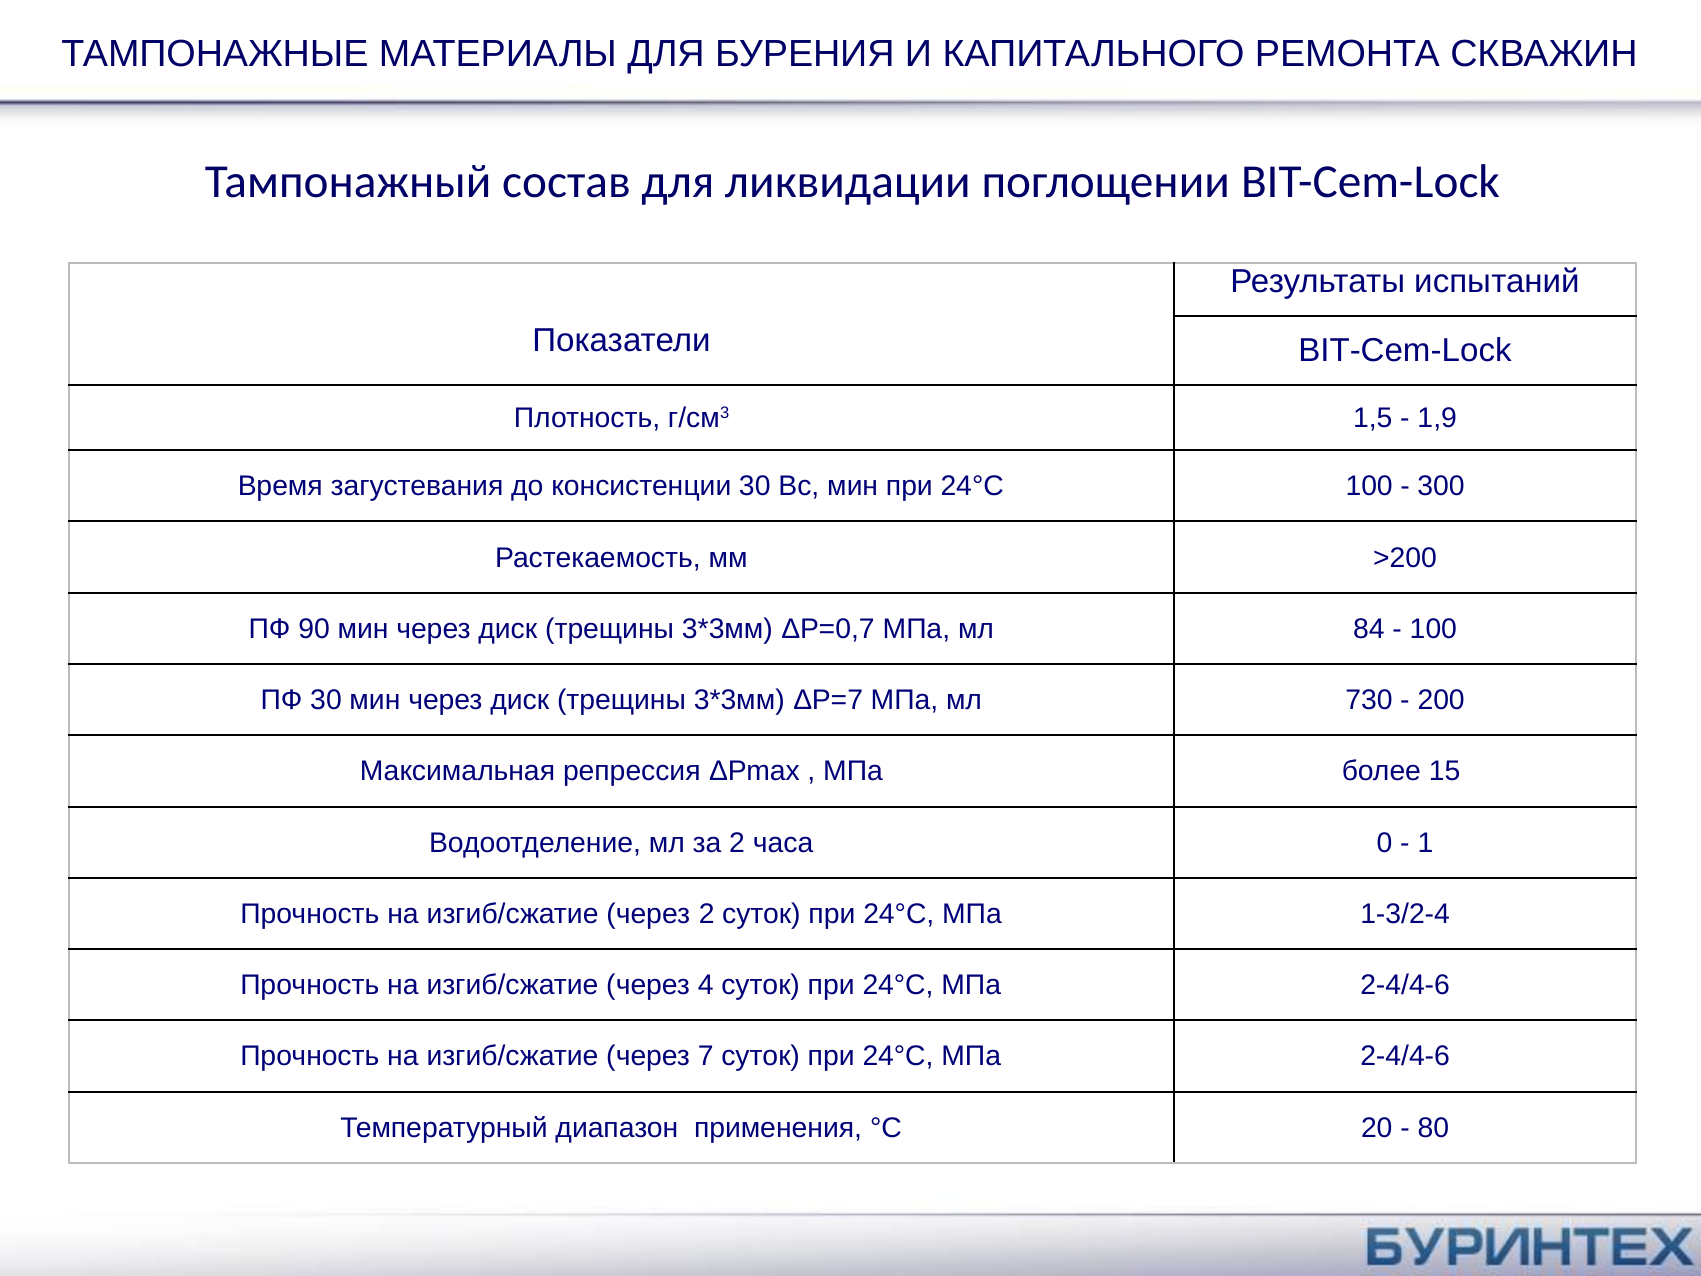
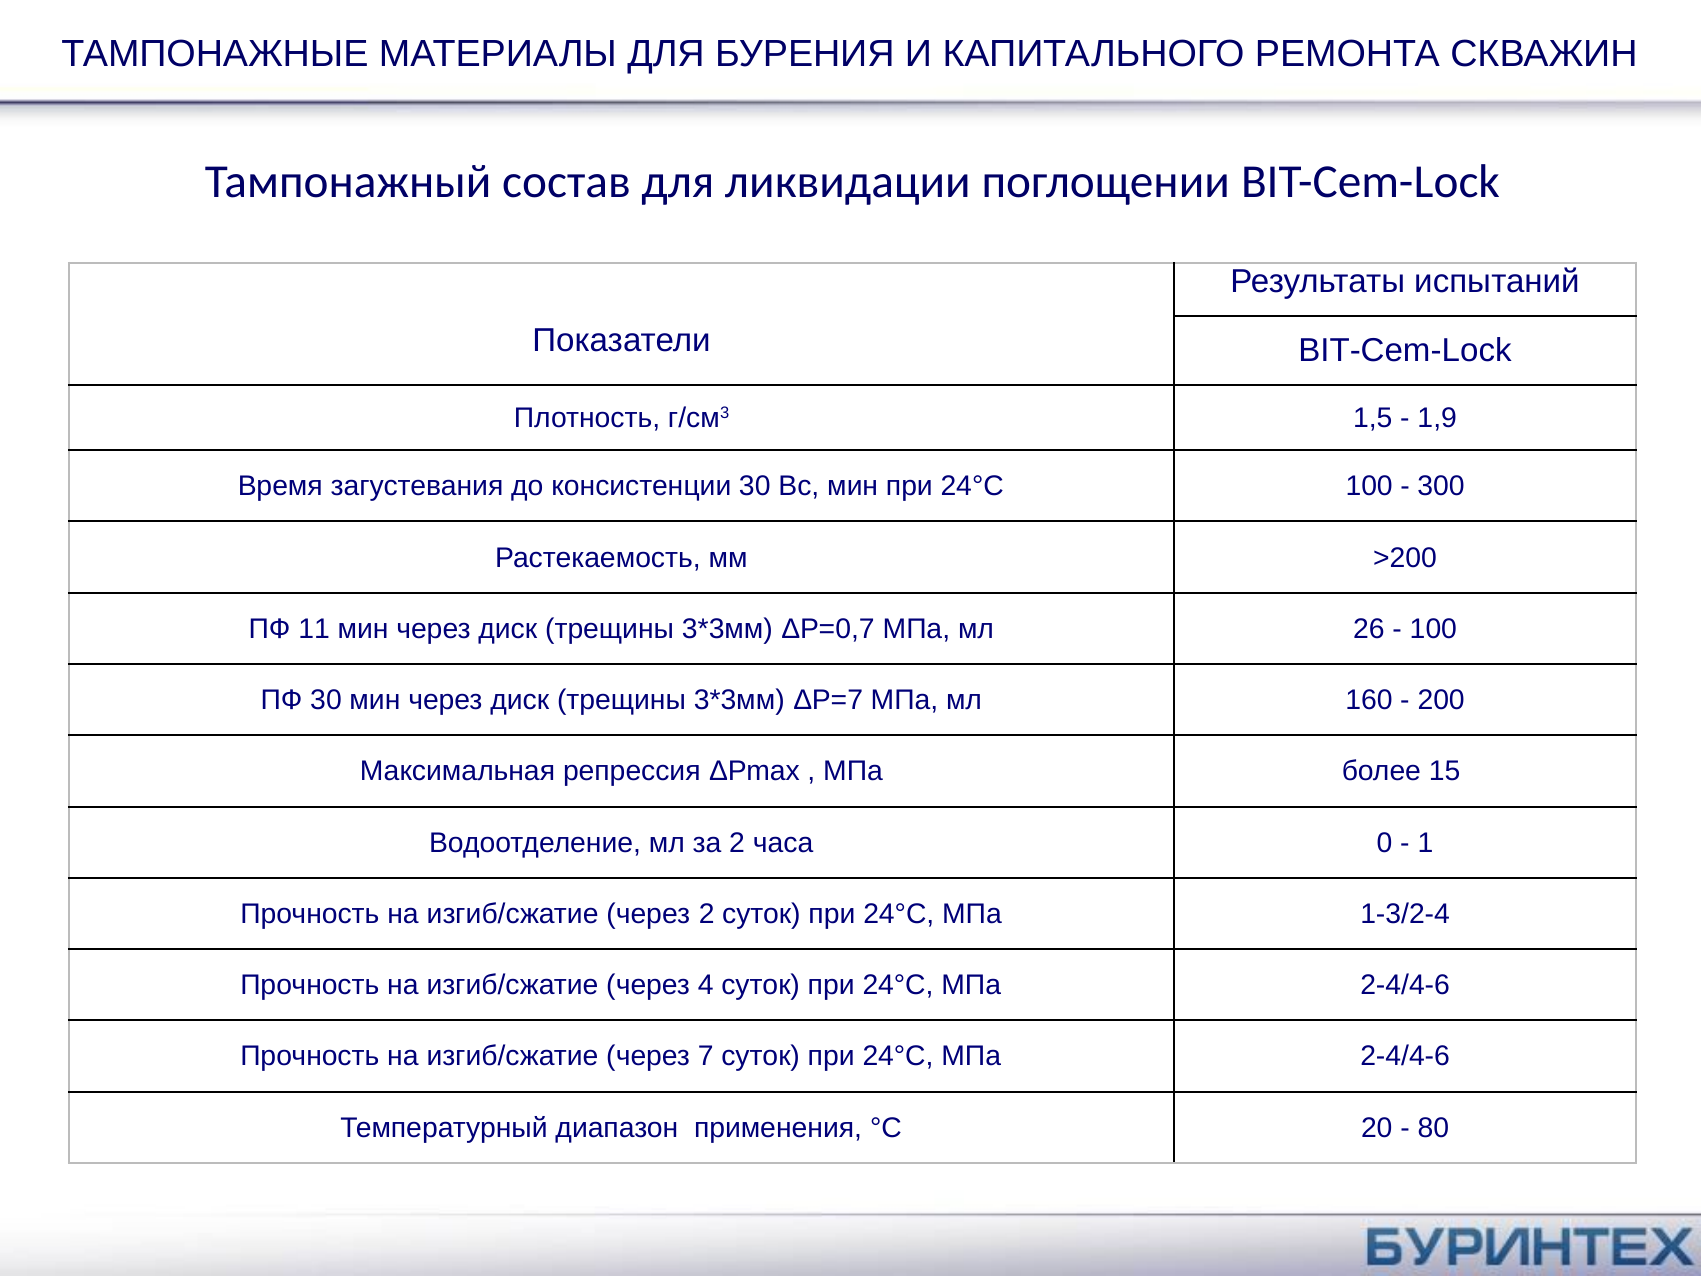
90: 90 -> 11 (314, 629)
84: 84 -> 26 (1369, 629)
730: 730 -> 160 (1369, 700)
